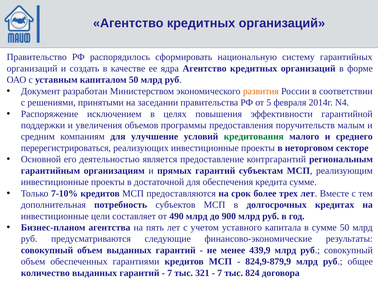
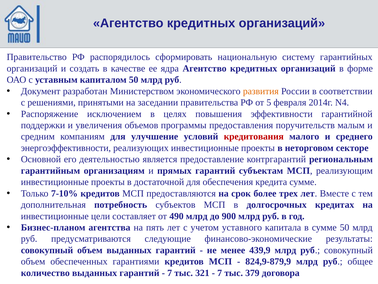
кредитования colour: green -> red (254, 136)
перерегистрироваться: перерегистрироваться -> энергоэффективности (66, 148)
824: 824 -> 379 (252, 272)
